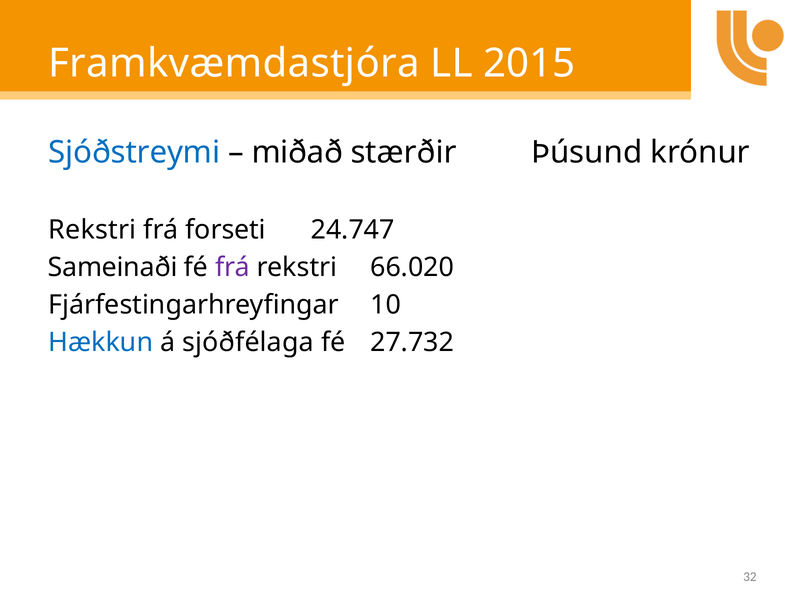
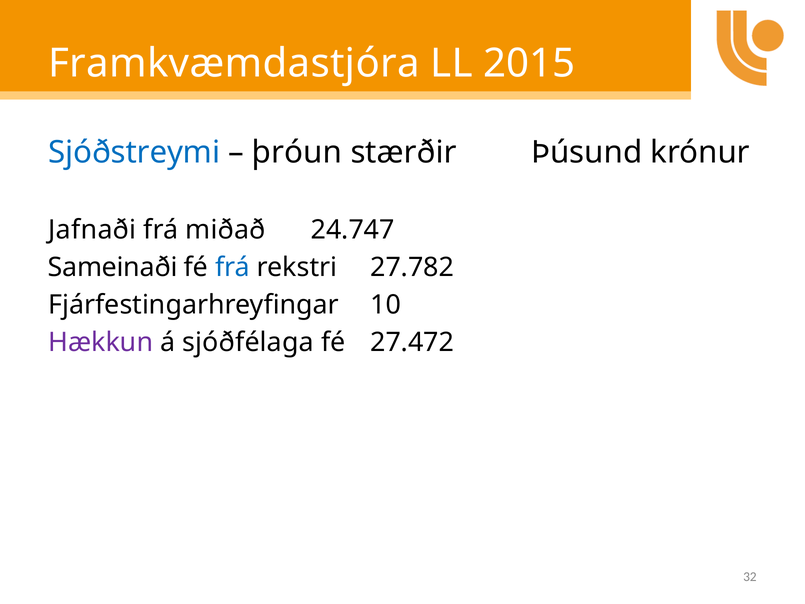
miðað: miðað -> þróun (297, 152)
Rekstri: Rekstri -> Jafnaði (92, 230)
forseti: forseti -> miðað (225, 230)
frá colour: purple -> blue (233, 267)
66.020: 66.020 -> 27.782 (412, 267)
Hækkun colour: blue -> purple (101, 342)
27.732: 27.732 -> 27.472 (412, 342)
